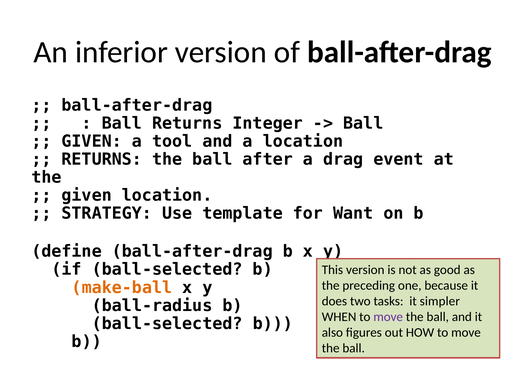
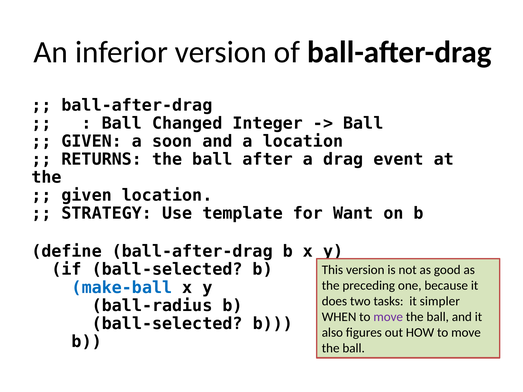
Ball Returns: Returns -> Changed (187, 123)
tool: tool -> soon (172, 141)
make-ball colour: orange -> blue (122, 288)
